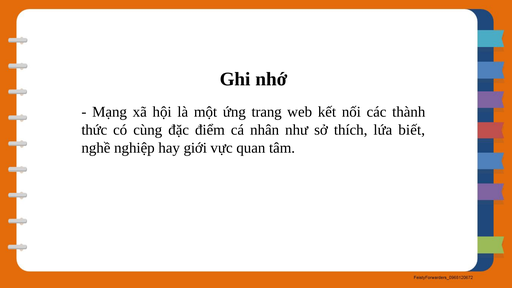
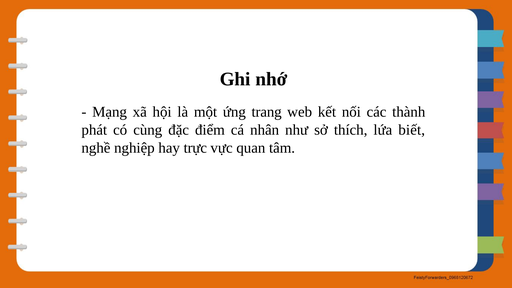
thức: thức -> phát (94, 130)
giới: giới -> trực (195, 148)
